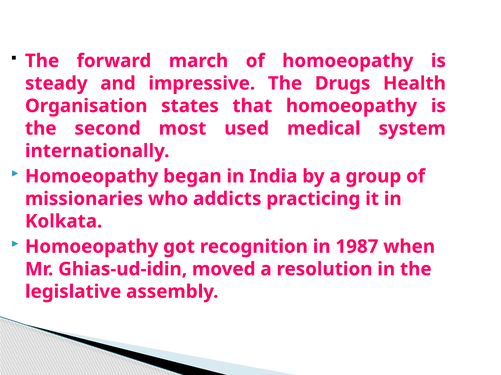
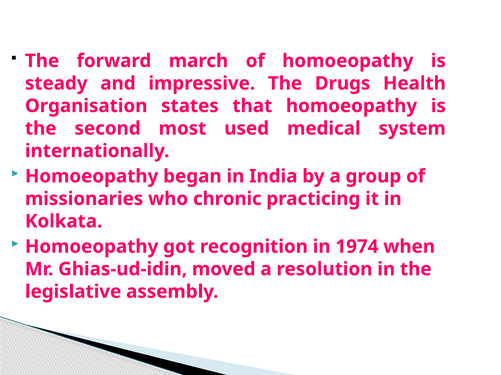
addicts: addicts -> chronic (227, 199)
1987: 1987 -> 1974 (357, 247)
